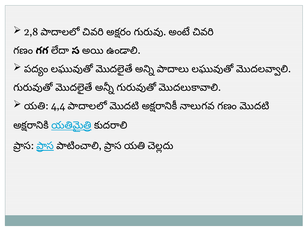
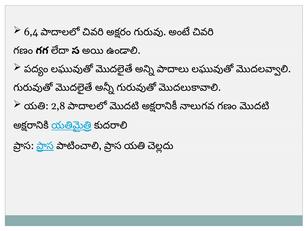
2,8: 2,8 -> 6,4 (31, 32)
4,4: 4,4 -> 2,8 (58, 106)
